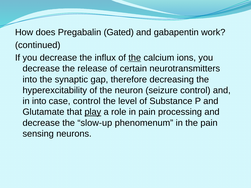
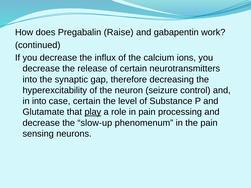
Gated: Gated -> Raise (119, 32)
the underline: present -> none (135, 58)
case control: control -> certain (87, 101)
